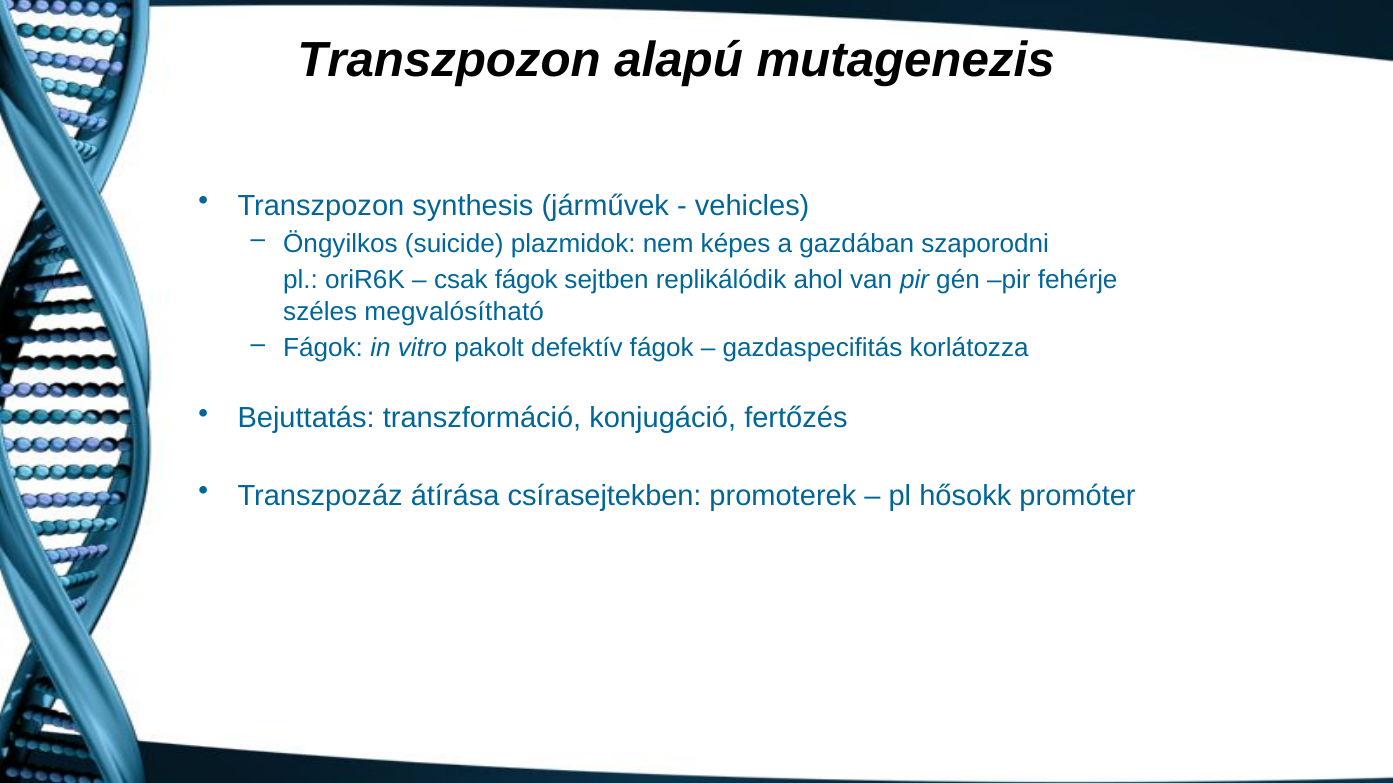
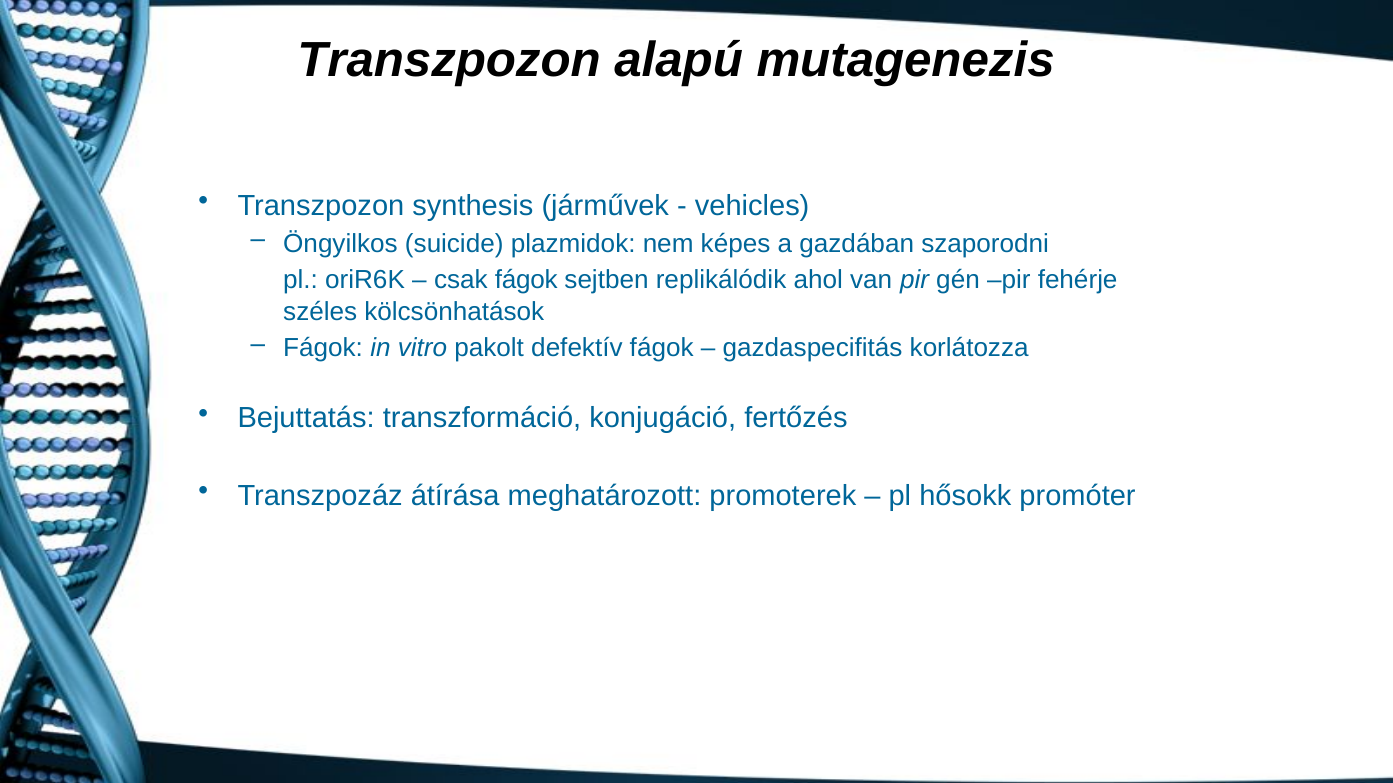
megvalósítható: megvalósítható -> kölcsönhatások (454, 312)
csírasejtekben: csírasejtekben -> meghatározott (604, 496)
